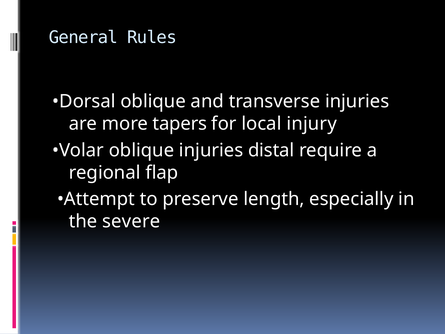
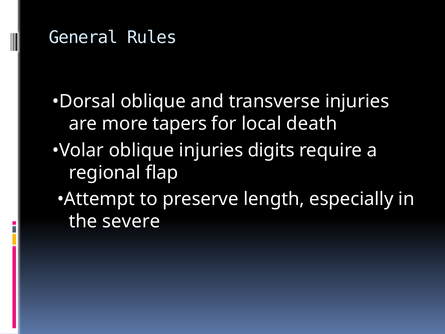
injury: injury -> death (312, 124)
distal: distal -> digits (271, 150)
